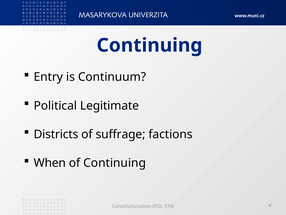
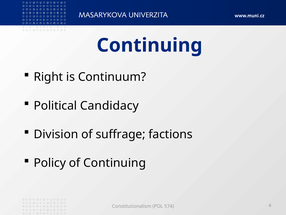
Entry: Entry -> Right (48, 77)
Legitimate: Legitimate -> Candidacy (109, 105)
Districts: Districts -> Division (56, 134)
When: When -> Policy (50, 163)
